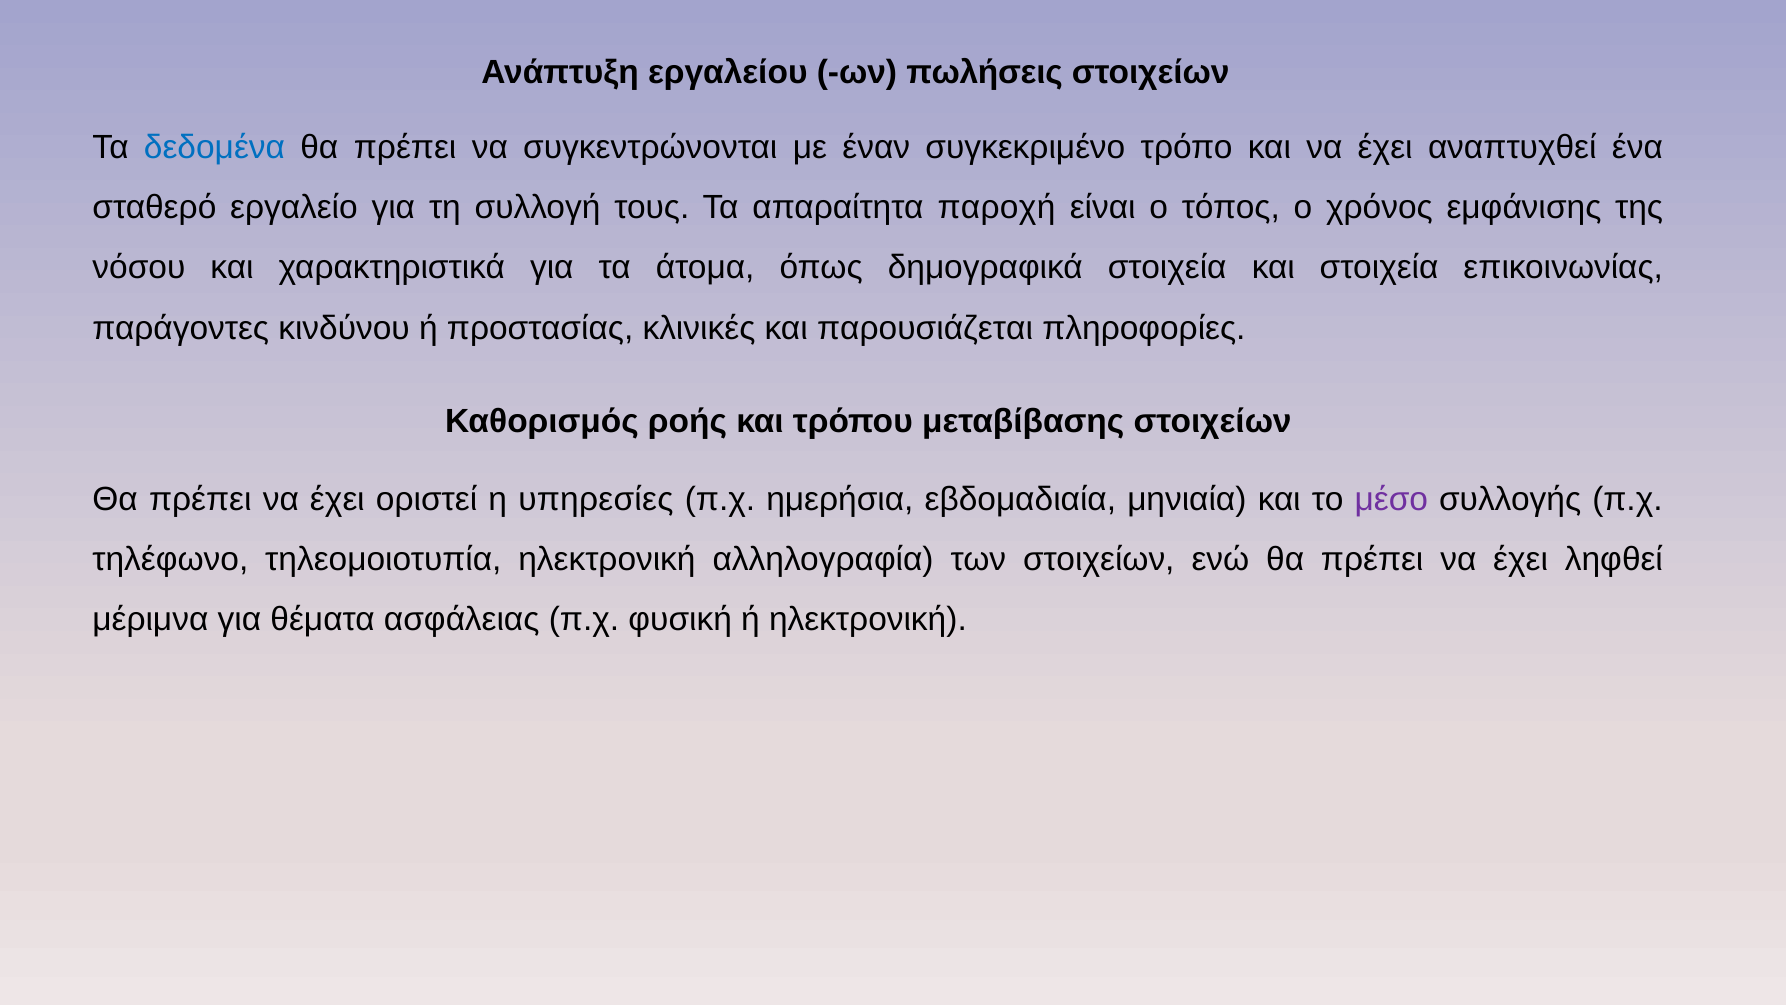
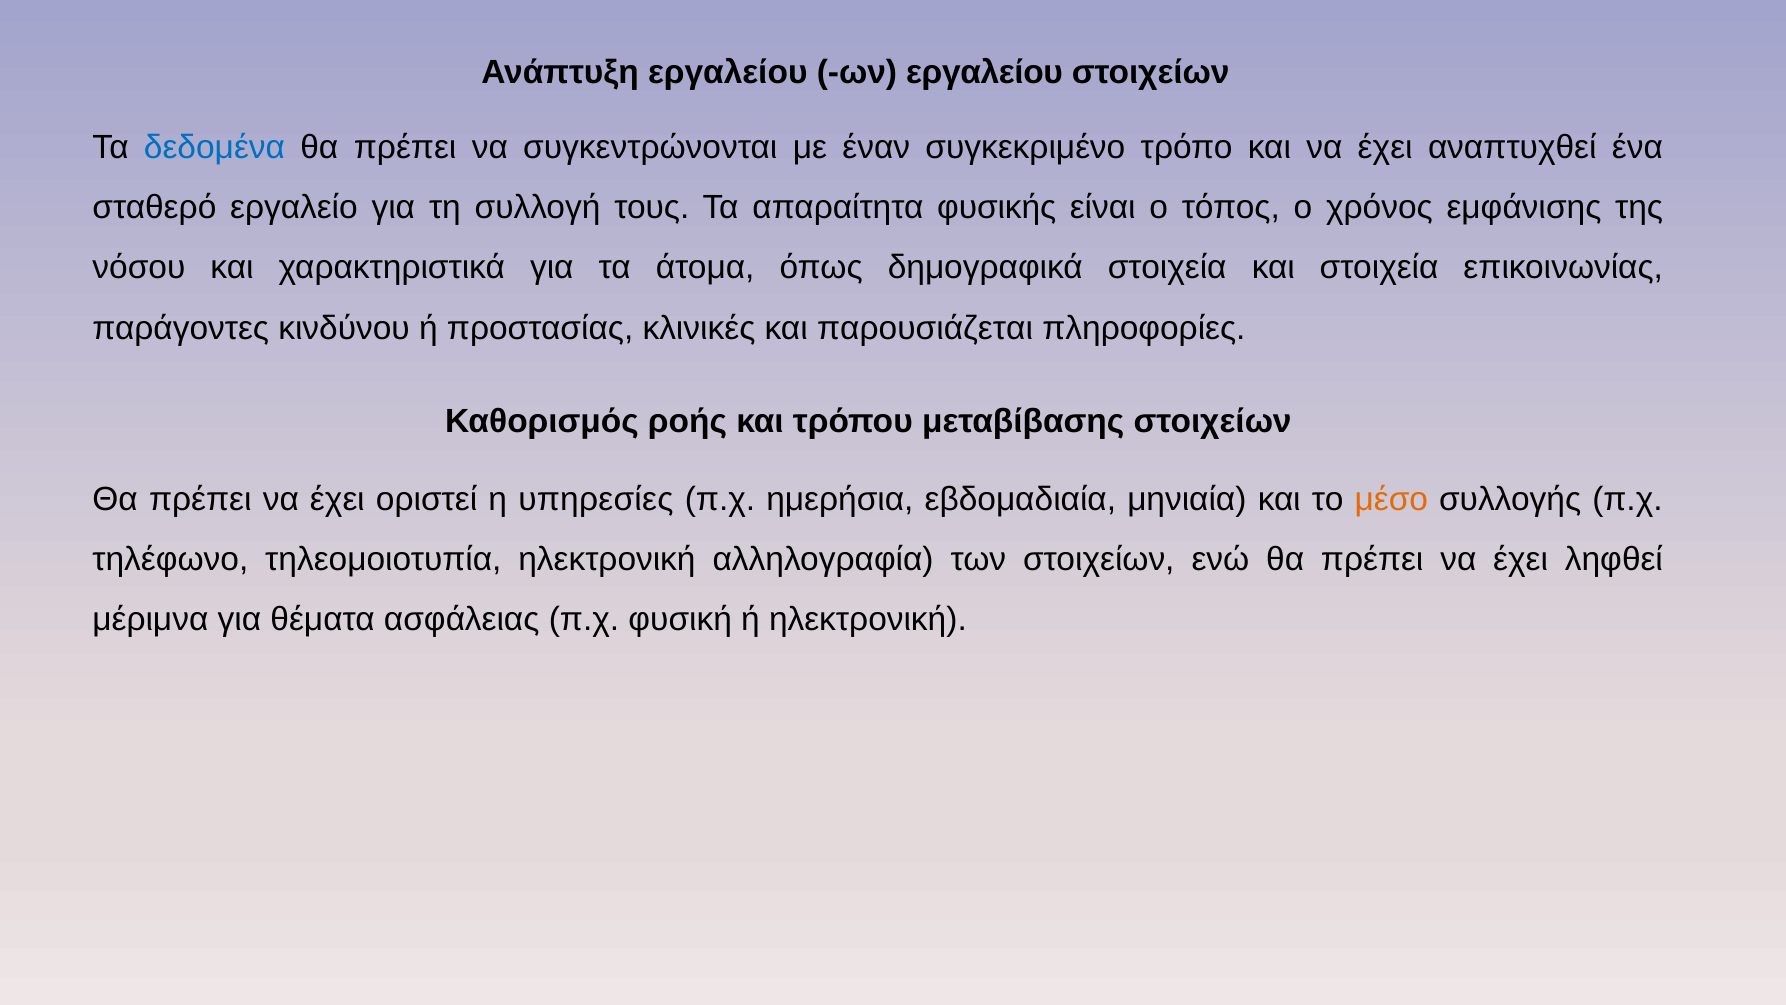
ων πωλήσεις: πωλήσεις -> εργαλείου (985, 73)
παροχή: παροχή -> φυσικής (997, 207)
μέσο colour: purple -> orange (1391, 499)
